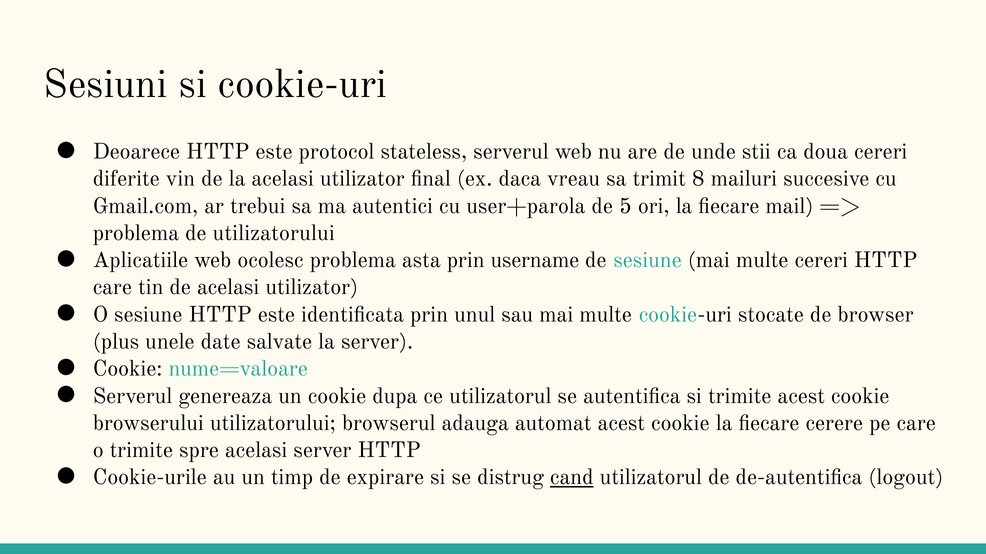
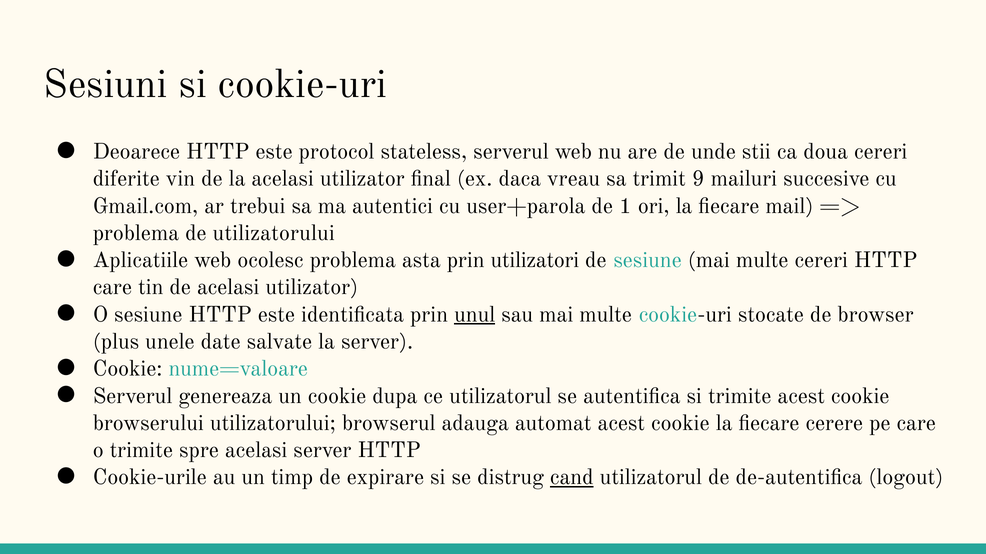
8: 8 -> 9 (698, 179)
5: 5 -> 1 (625, 206)
username: username -> utilizatori (535, 260)
unul underline: none -> present (475, 315)
